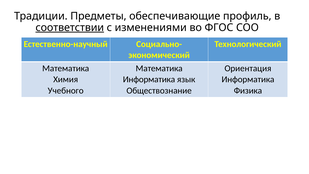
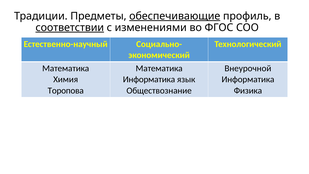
обеспечивающие underline: none -> present (175, 16)
Ориентация: Ориентация -> Внеурочной (248, 68)
Учебного: Учебного -> Торопова (66, 90)
